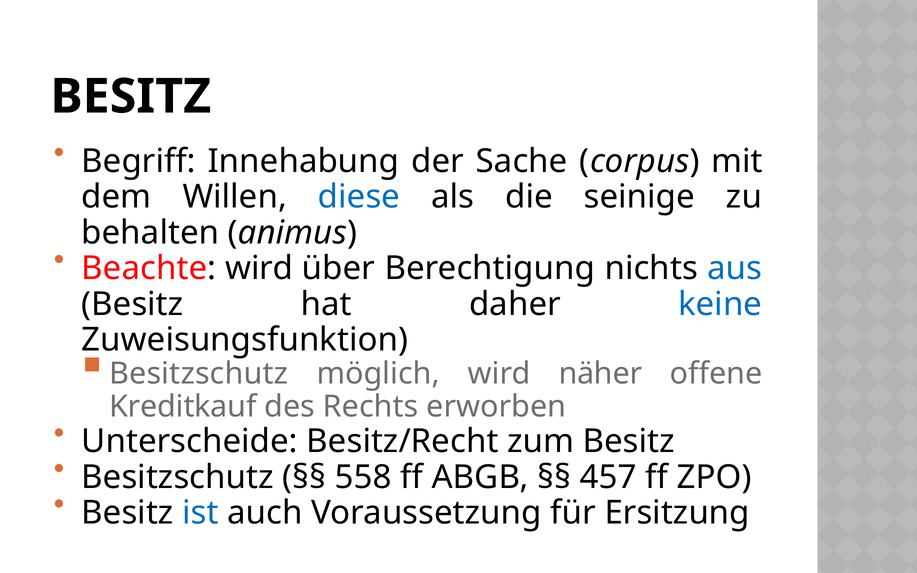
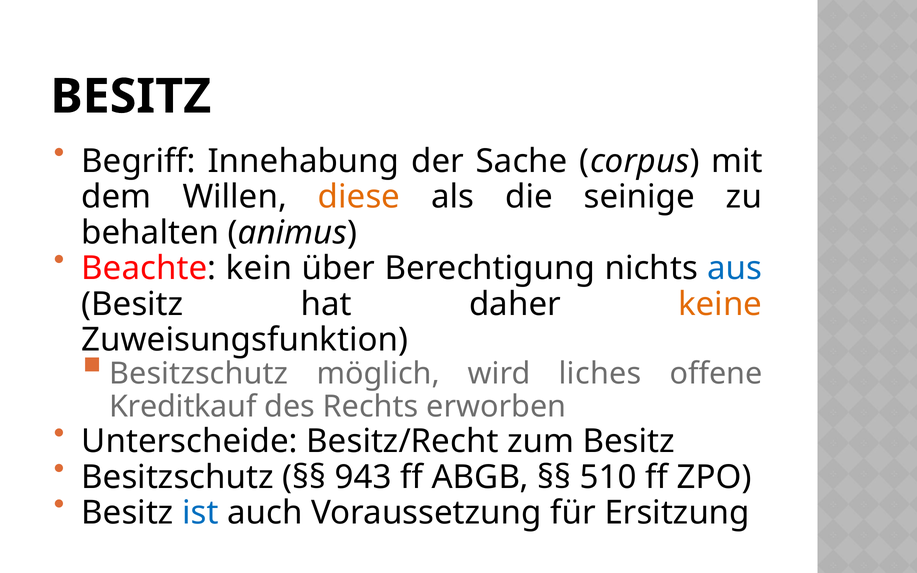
diese colour: blue -> orange (359, 197)
Beachte wird: wird -> kein (259, 268)
keine colour: blue -> orange (720, 304)
näher: näher -> liches (600, 374)
558: 558 -> 943 (363, 477)
457: 457 -> 510 (608, 477)
